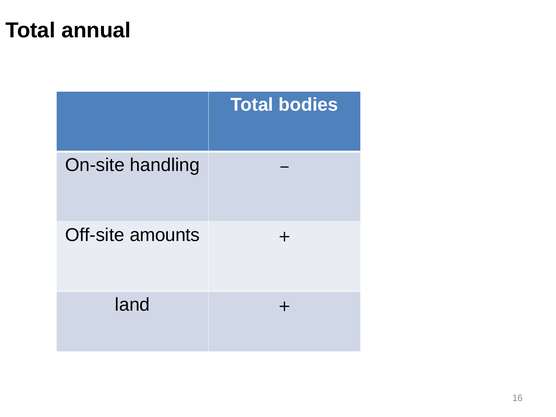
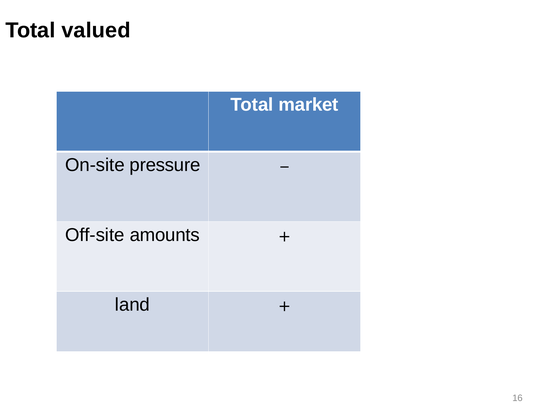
annual: annual -> valued (96, 30)
bodies: bodies -> market (309, 105)
handling: handling -> pressure (165, 165)
